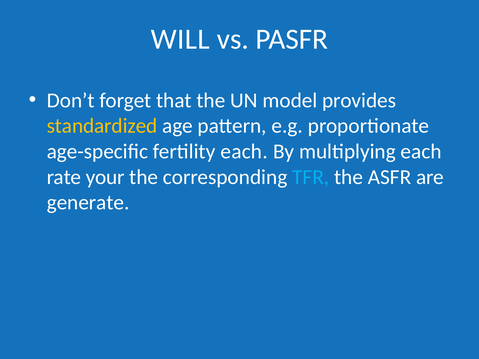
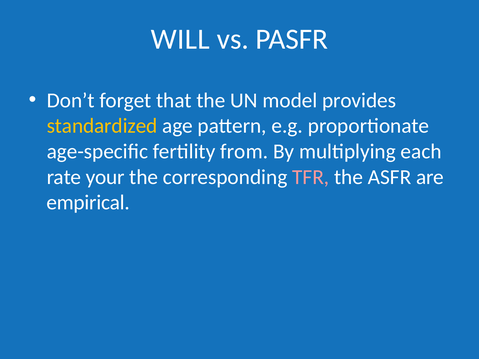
fertility each: each -> from (244, 152)
TFR colour: light blue -> pink (311, 177)
generate: generate -> empirical (88, 203)
